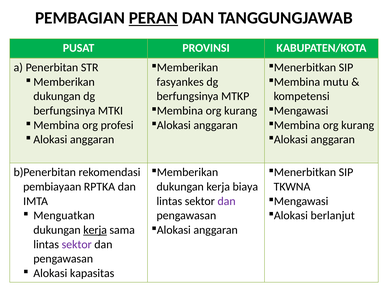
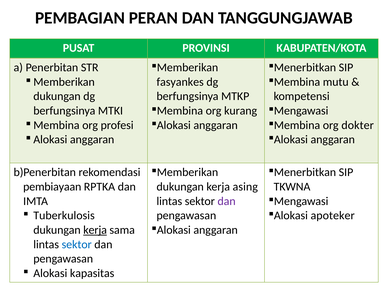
PERAN underline: present -> none (153, 18)
kurang: kurang -> dokter (358, 125)
biaya: biaya -> asing (245, 187)
Menguatkan: Menguatkan -> Tuberkulosis (64, 216)
berlanjut: berlanjut -> apoteker (333, 216)
sektor colour: purple -> blue (77, 244)
